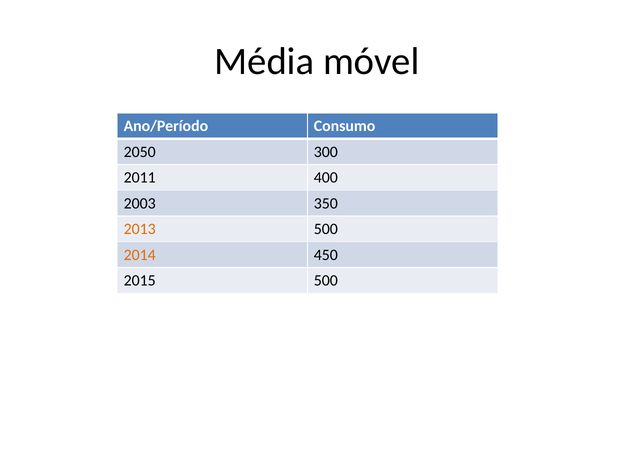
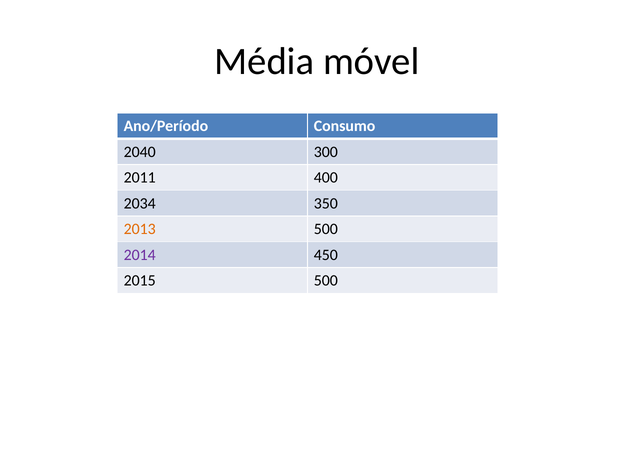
2050: 2050 -> 2040 (140, 152)
2003: 2003 -> 2034 (140, 203)
2014 colour: orange -> purple (140, 255)
